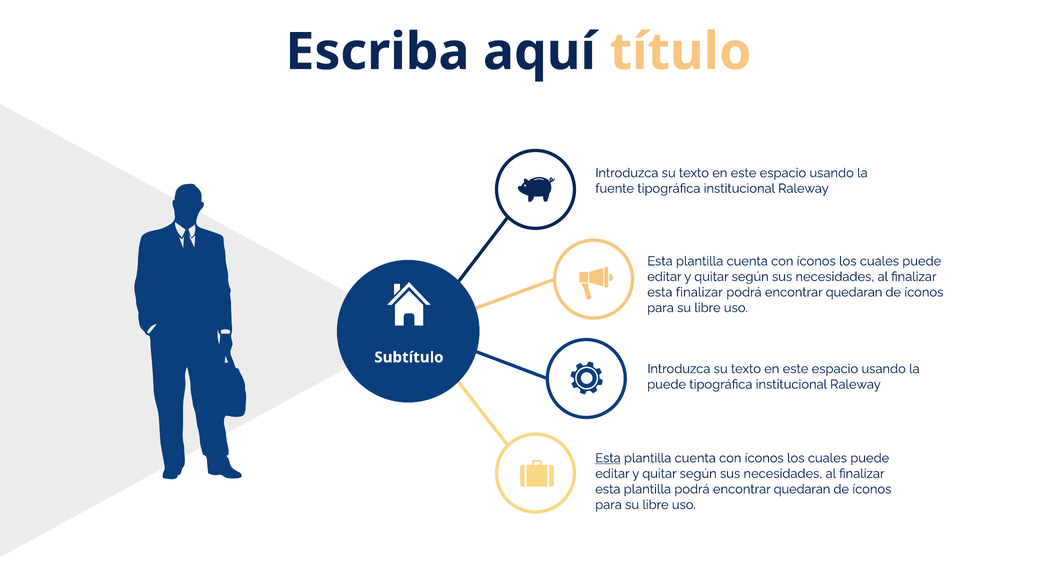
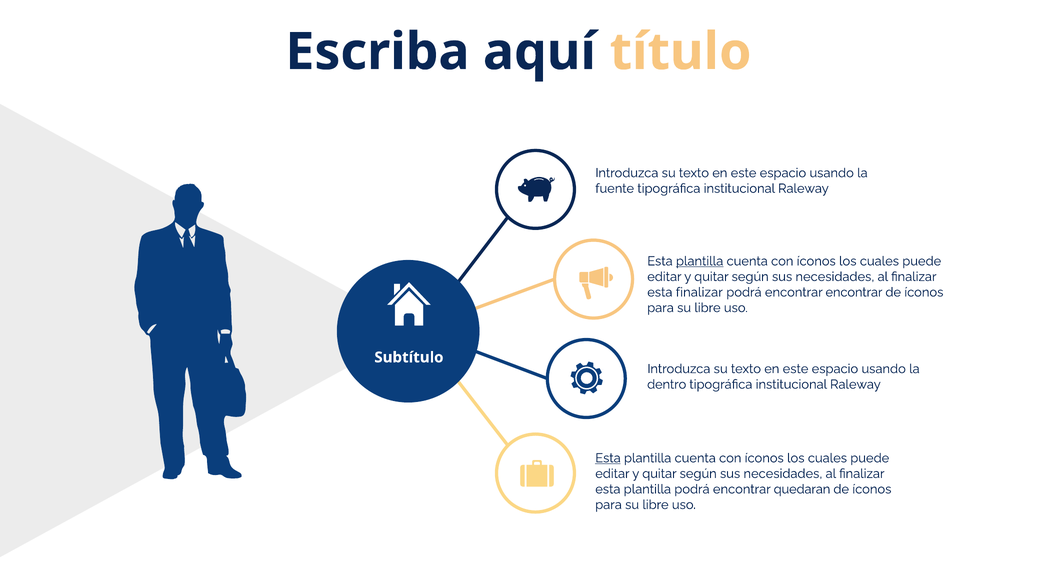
plantilla underline: none -> present (700, 261)
quedaran: quedaran -> encontrar (854, 292)
puede: puede -> dentro (667, 385)
